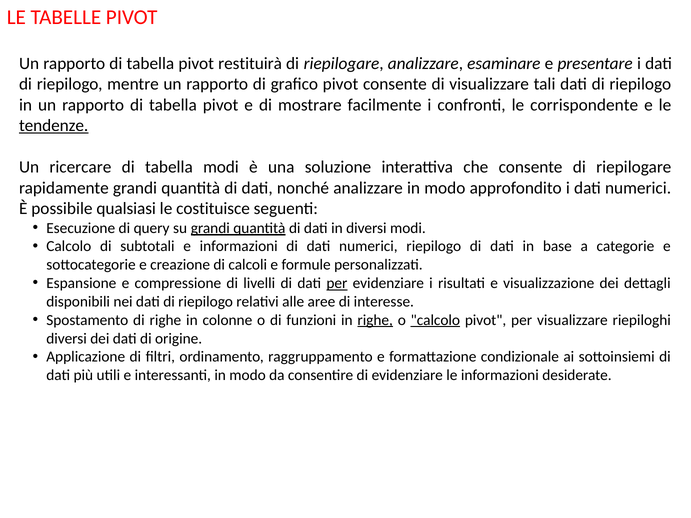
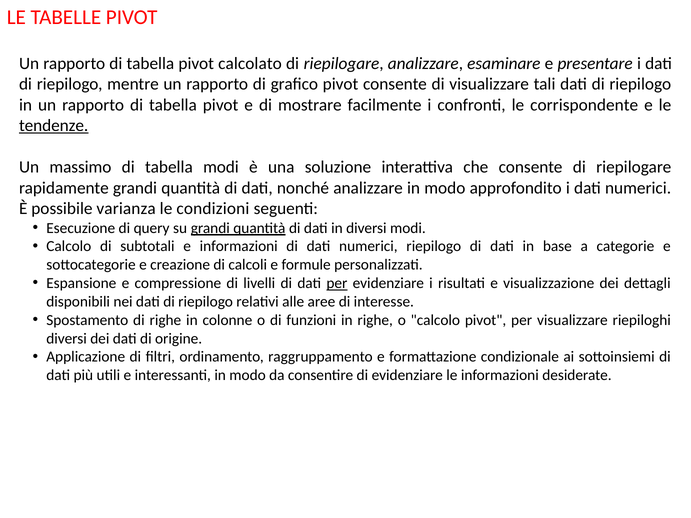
restituirà: restituirà -> calcolato (250, 64)
ricercare: ricercare -> massimo (80, 167)
qualsiasi: qualsiasi -> varianza (126, 209)
costituisce: costituisce -> condizioni (213, 209)
righe underline: present -> none (375, 320)
calcolo underline: present -> none (435, 320)
